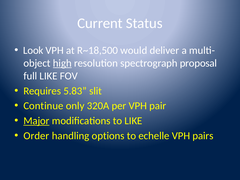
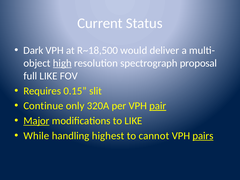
Look: Look -> Dark (33, 50)
5.83: 5.83 -> 0.15 (75, 91)
pair underline: none -> present (158, 106)
Order: Order -> While (36, 136)
options: options -> highest (108, 136)
echelle: echelle -> cannot (154, 136)
pairs underline: none -> present (203, 136)
